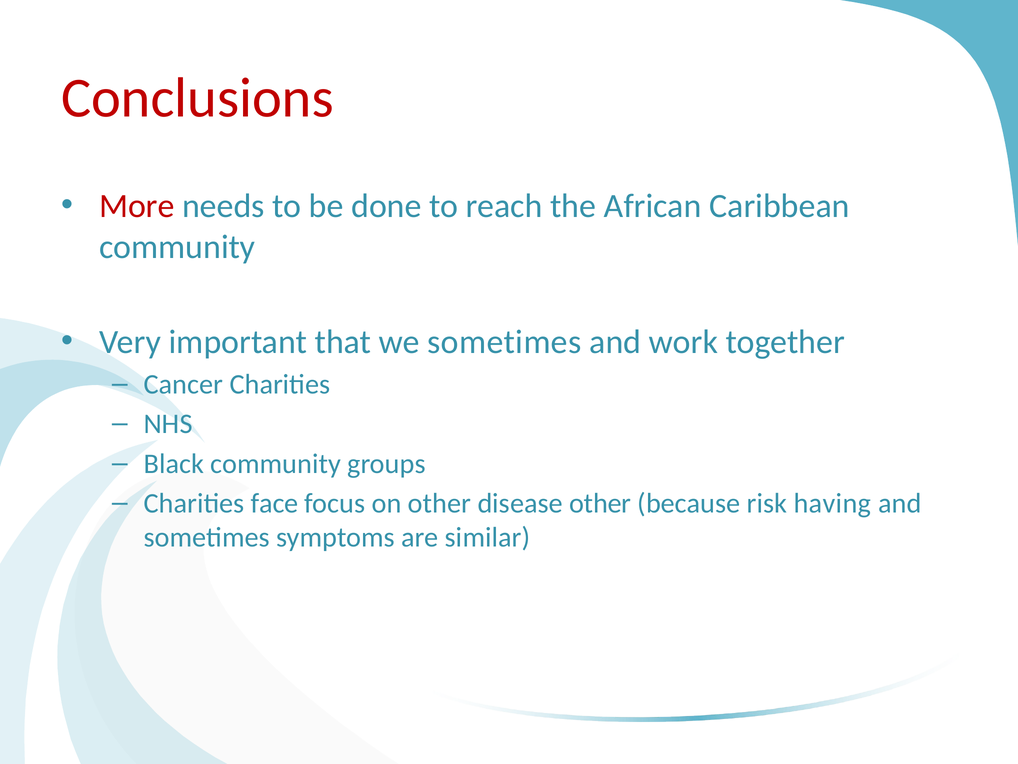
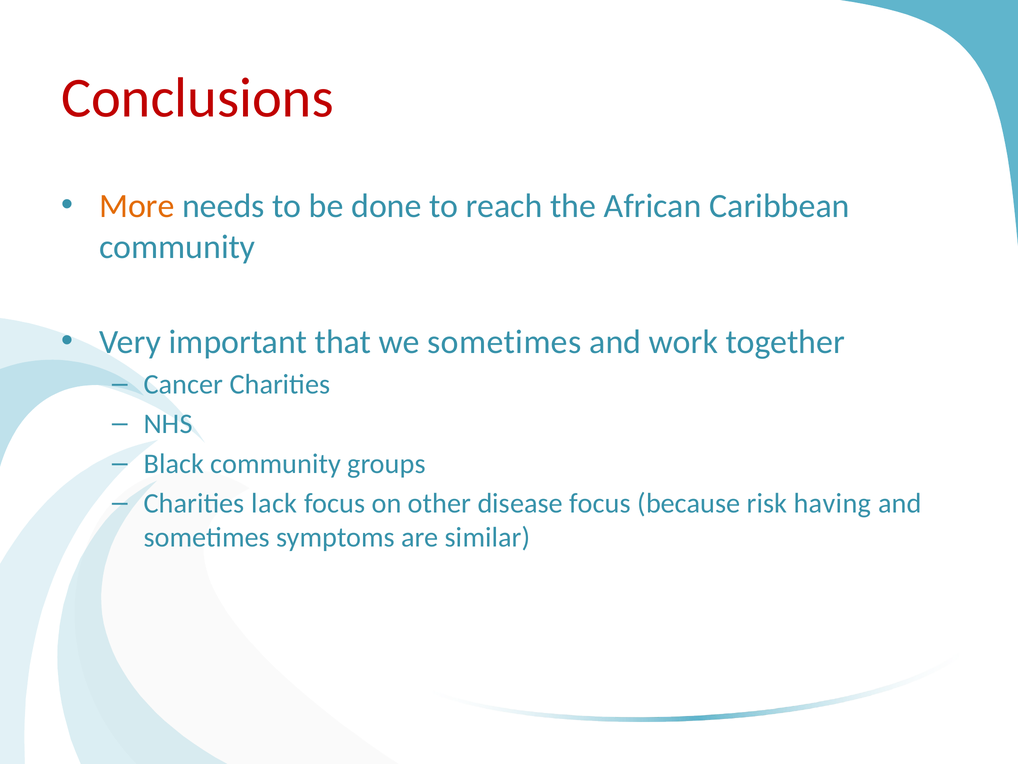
More colour: red -> orange (137, 206)
face: face -> lack (274, 503)
disease other: other -> focus (600, 503)
